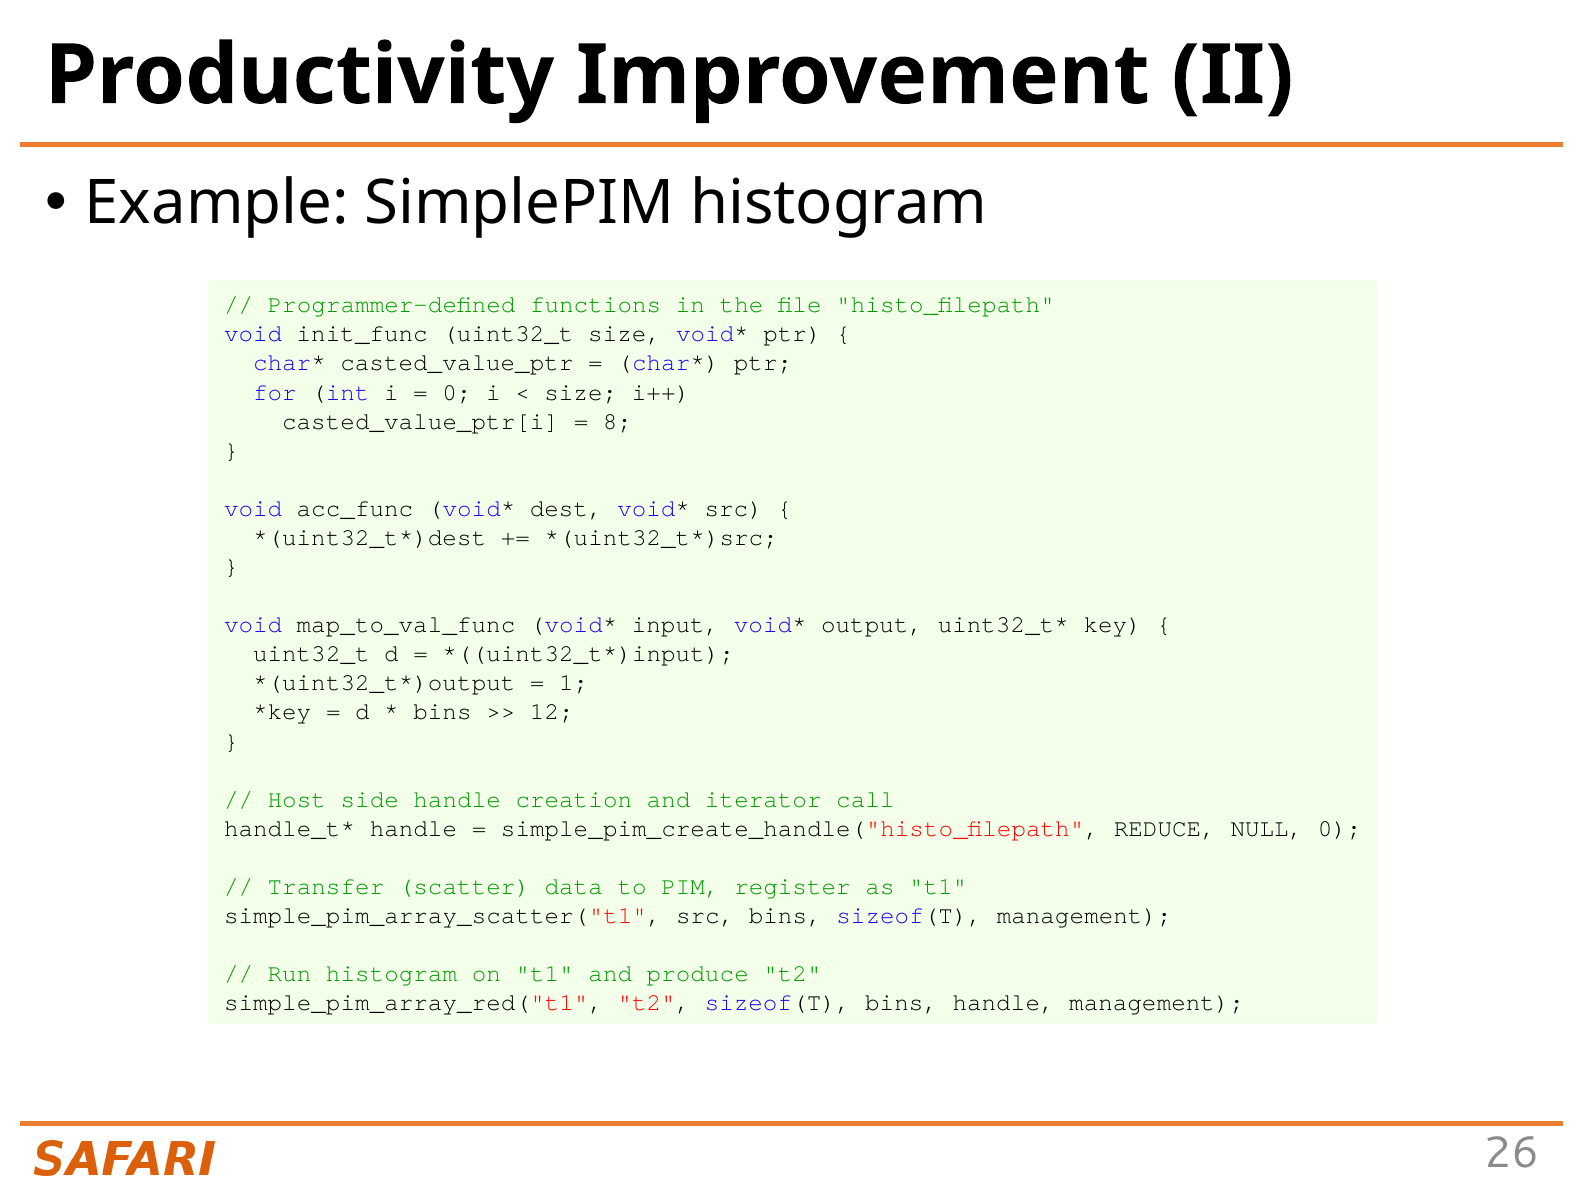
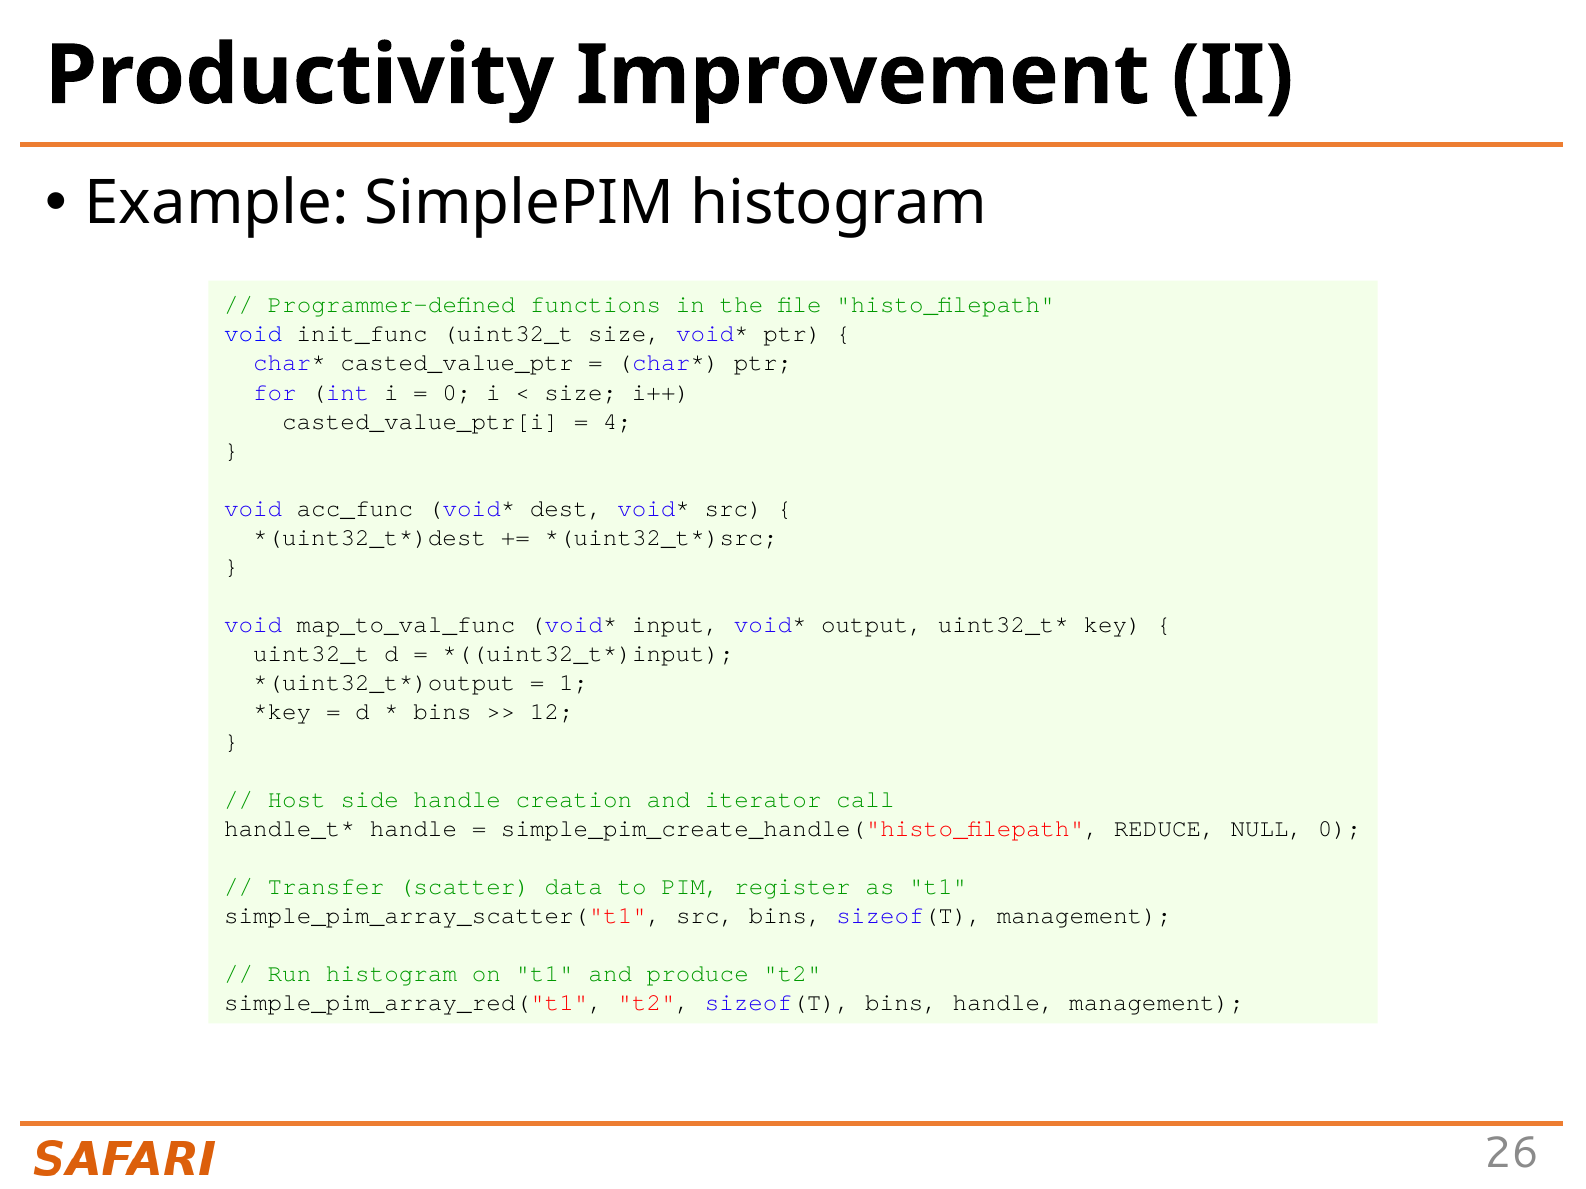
8: 8 -> 4 (617, 421)
